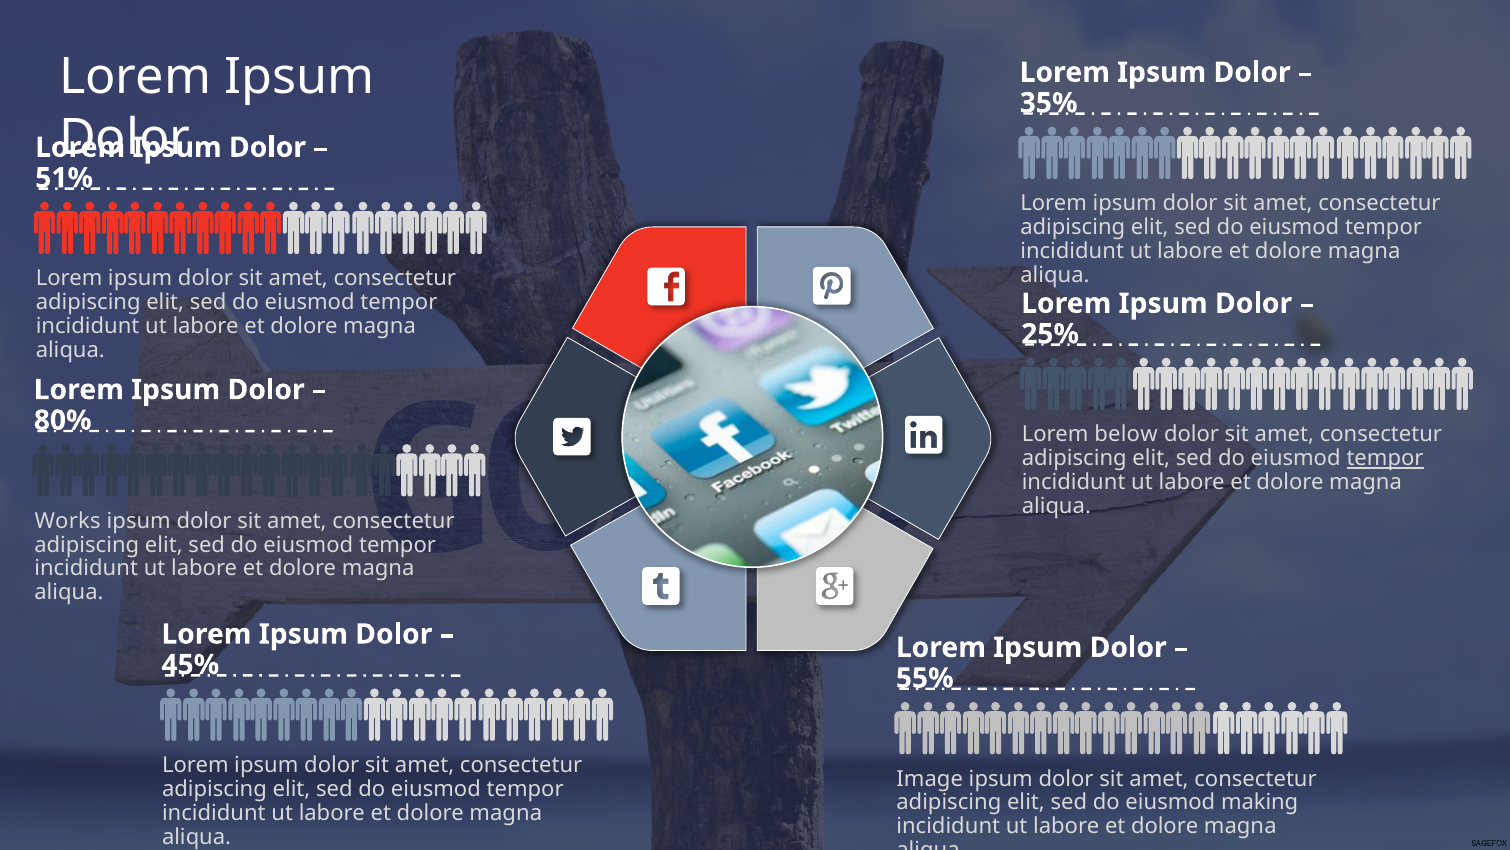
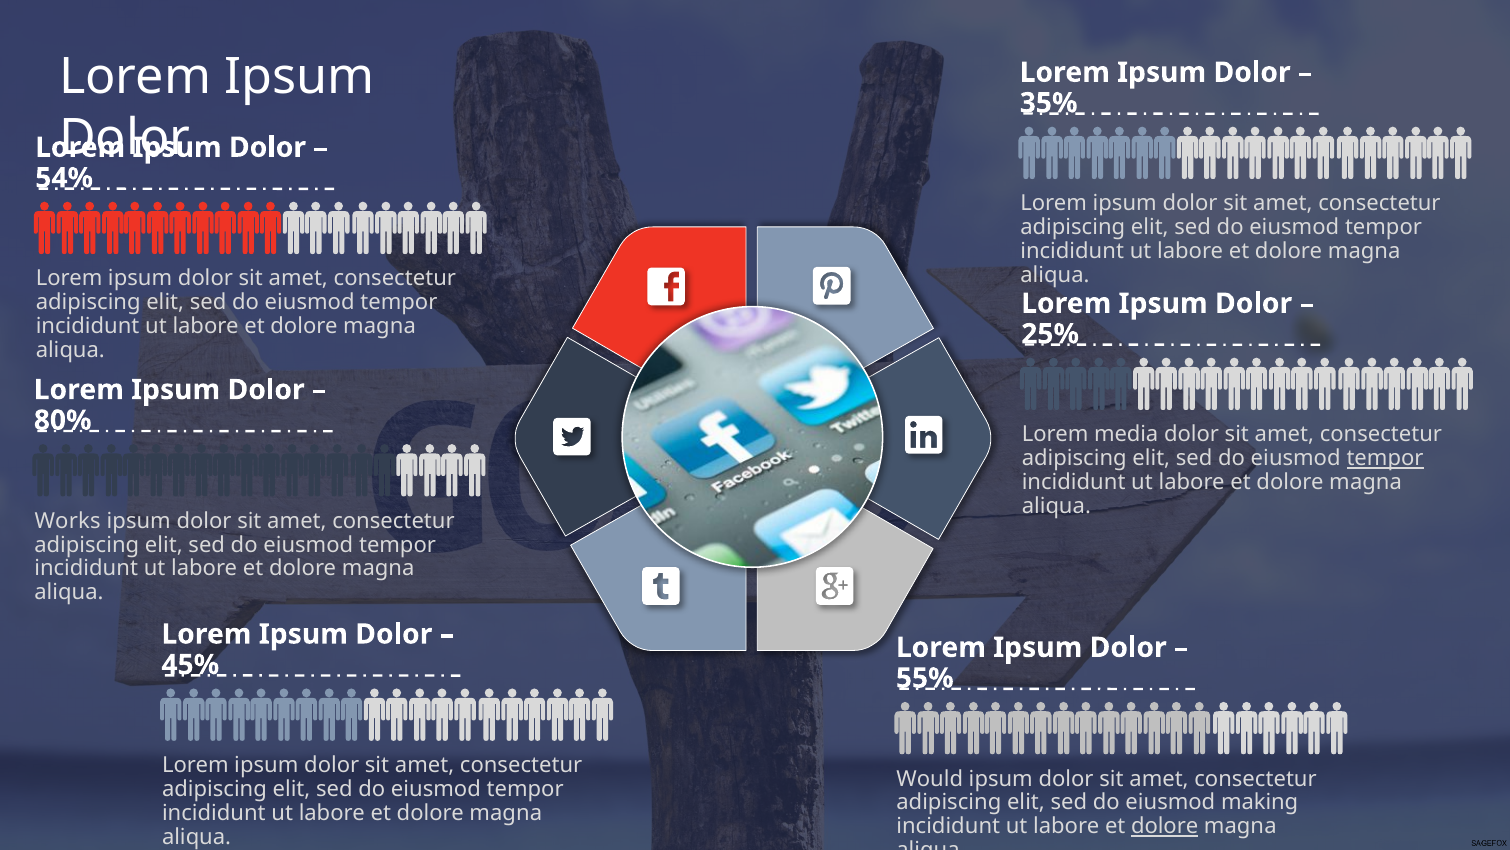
51%: 51% -> 54% (64, 178)
below: below -> media (1126, 434)
Image: Image -> Would (930, 778)
dolore underline: none -> present (1165, 826)
